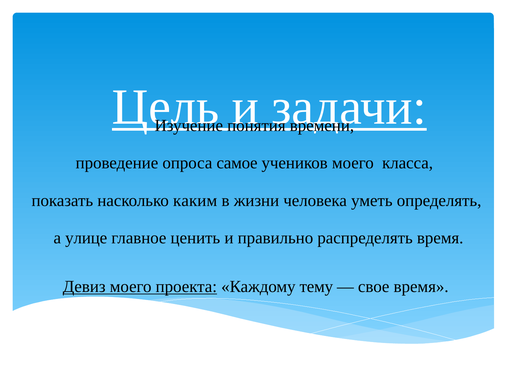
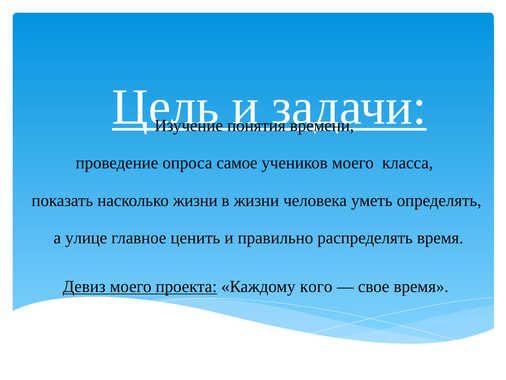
насколько каким: каким -> жизни (195, 200)
тему: тему -> кого (316, 286)
